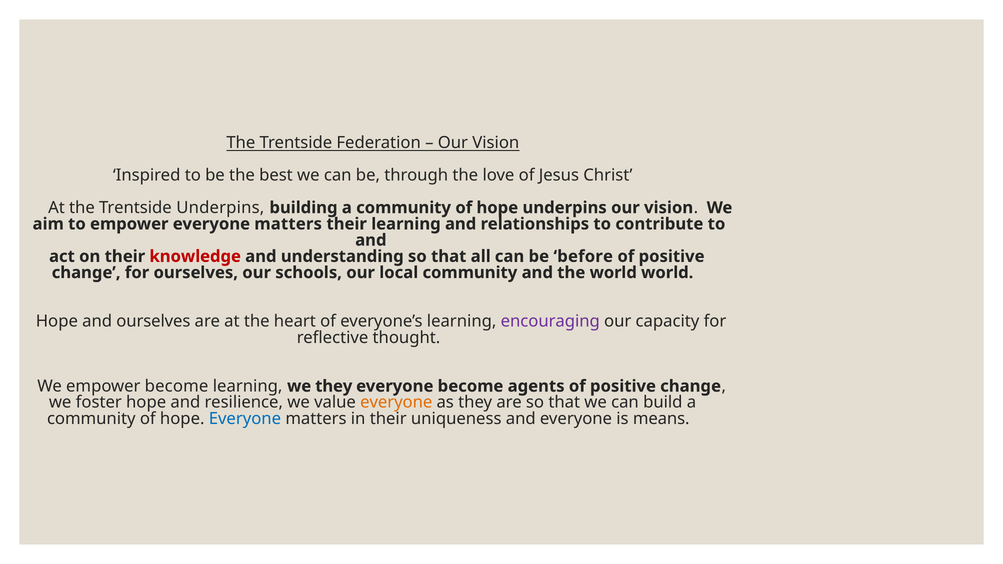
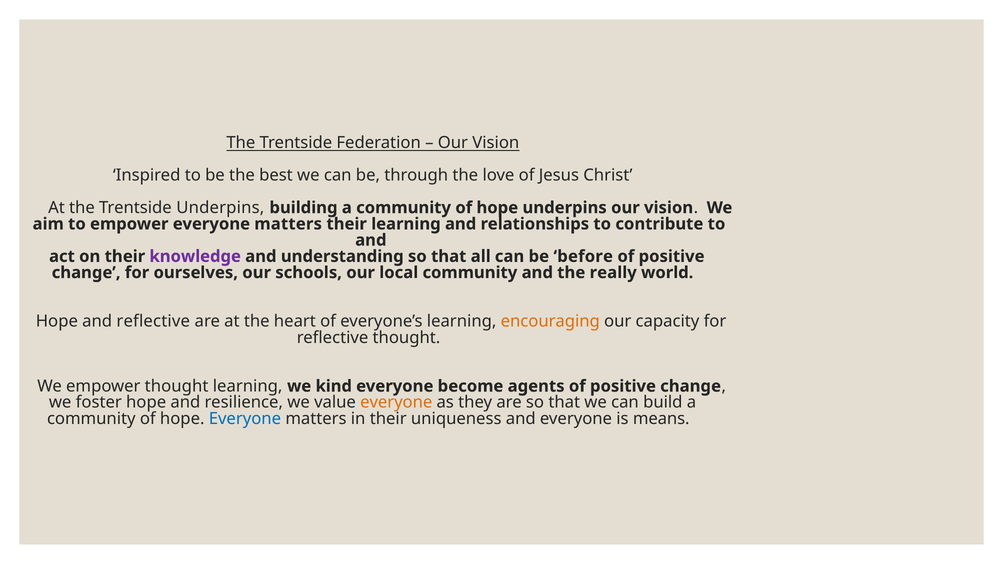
knowledge colour: red -> purple (195, 256)
the world: world -> really (613, 273)
and ourselves: ourselves -> reflective (153, 321)
encouraging colour: purple -> orange (550, 321)
empower become: become -> thought (177, 386)
we they: they -> kind (334, 386)
